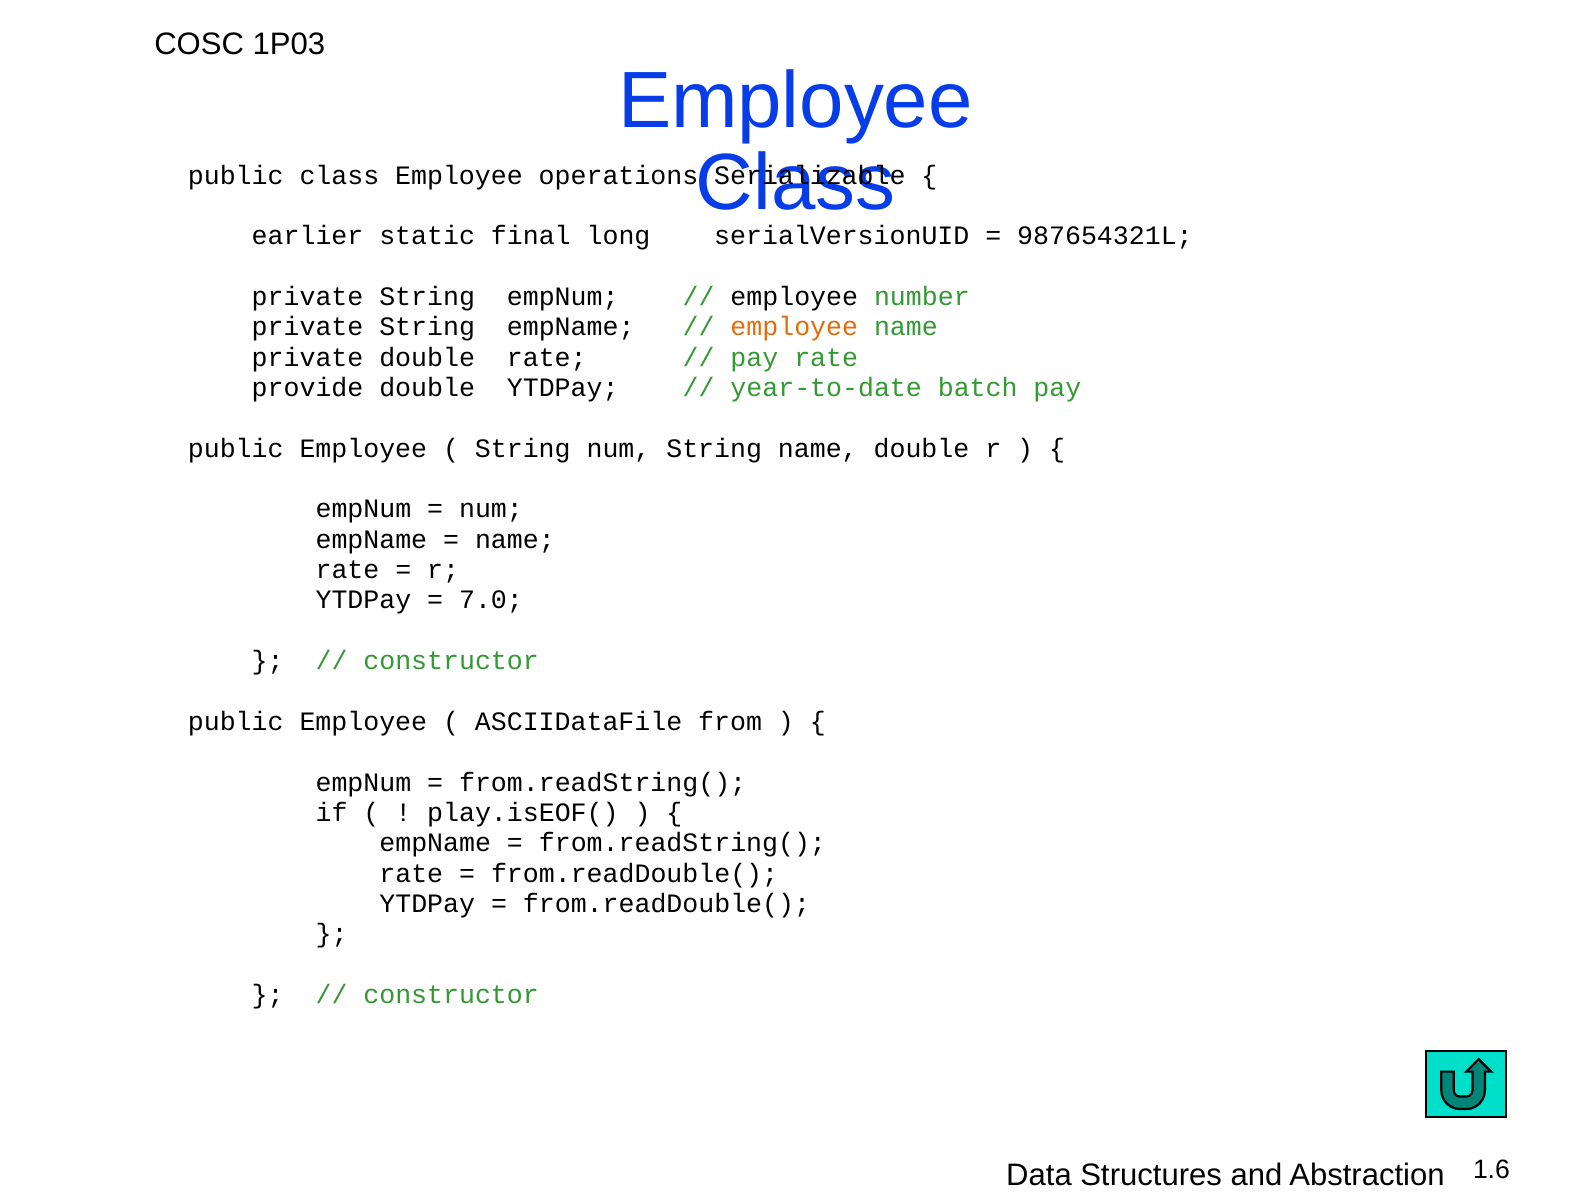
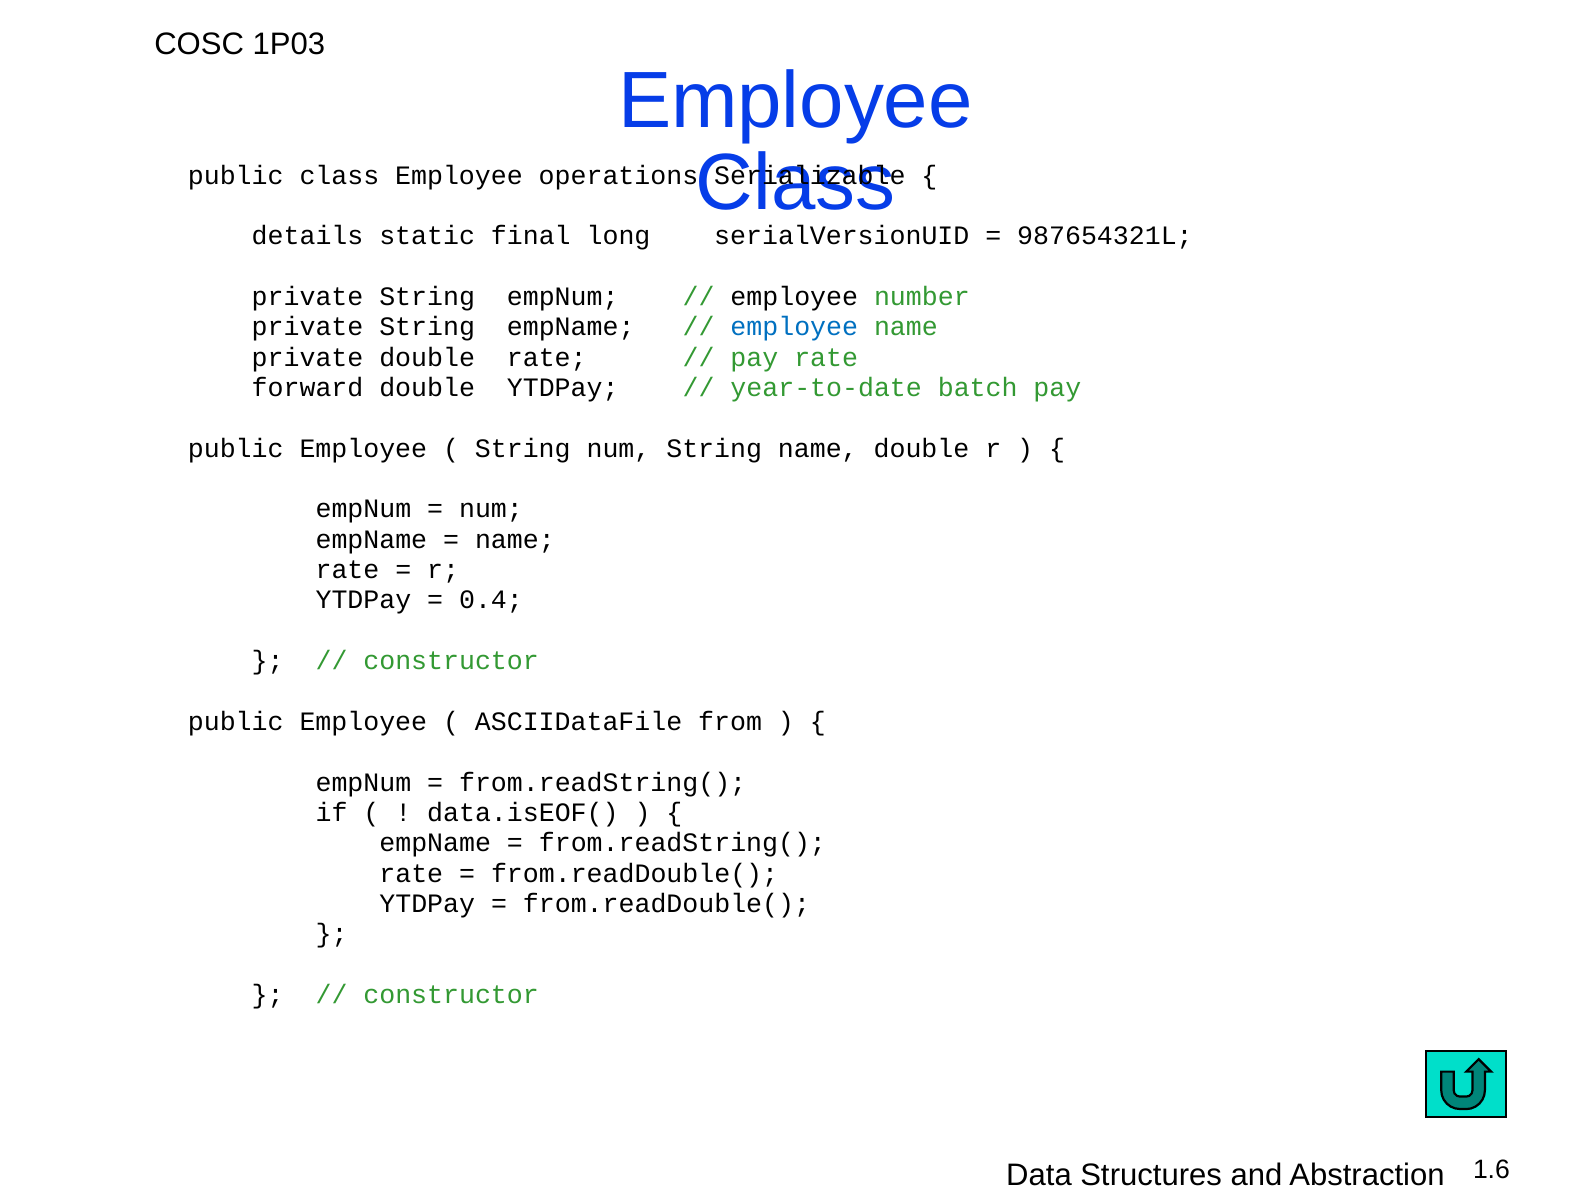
earlier: earlier -> details (308, 236)
employee colour: orange -> blue (794, 327)
provide: provide -> forward (308, 388)
7.0: 7.0 -> 0.4 (491, 600)
play.isEOF(: play.isEOF( -> data.isEOF( (523, 813)
